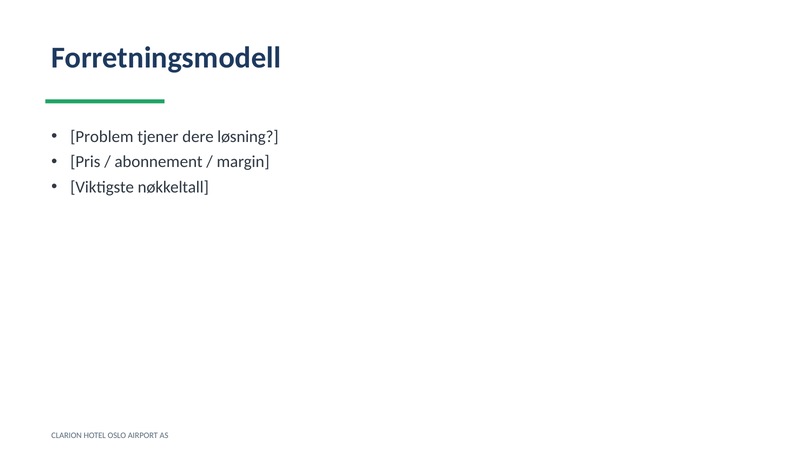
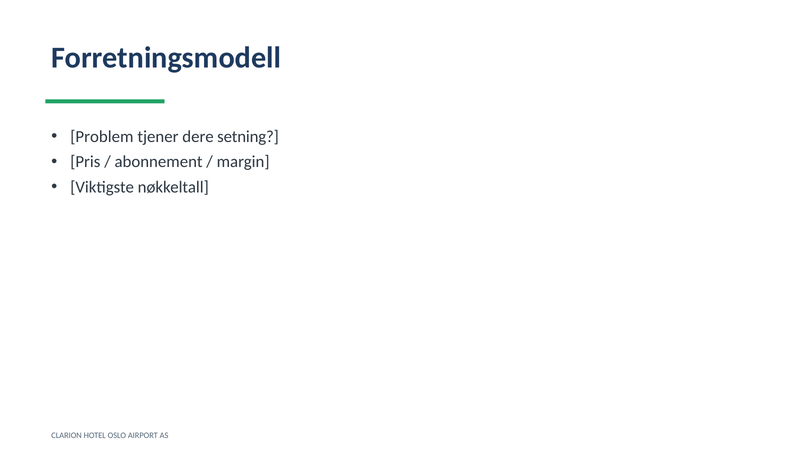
løsning: løsning -> setning (248, 137)
